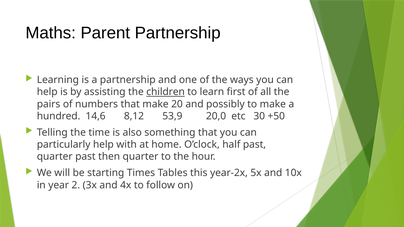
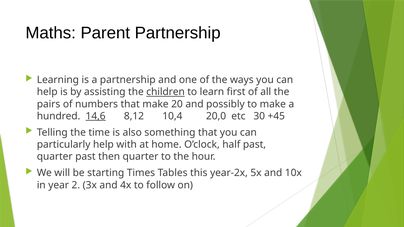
14,6 underline: none -> present (96, 116)
53,9: 53,9 -> 10,4 (172, 116)
+50: +50 -> +45 (276, 116)
